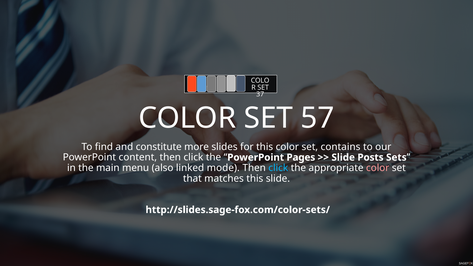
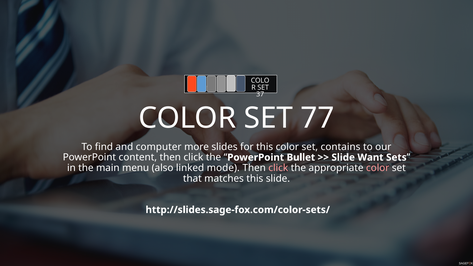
57: 57 -> 77 (317, 118)
constitute: constitute -> computer (159, 147)
Pages: Pages -> Bullet (301, 157)
Posts: Posts -> Want (370, 157)
click colour: light blue -> pink (278, 168)
